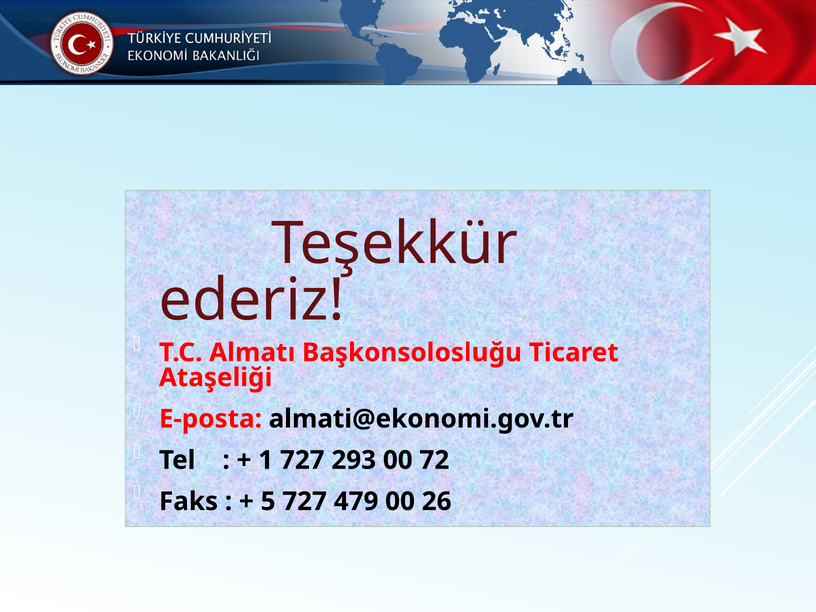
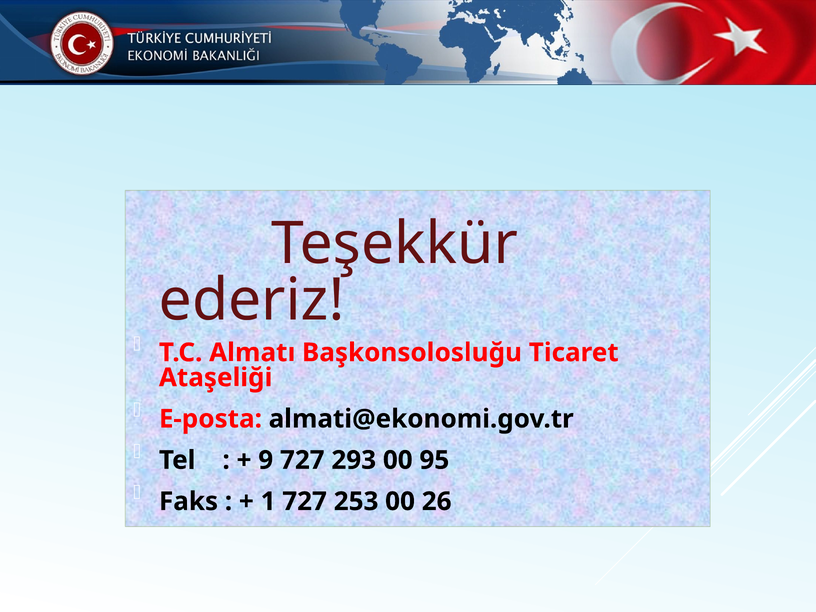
1: 1 -> 9 (266, 460)
72: 72 -> 95 (434, 460)
5: 5 -> 1 (268, 501)
479: 479 -> 253 (356, 501)
